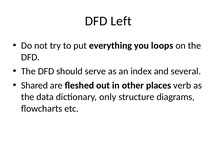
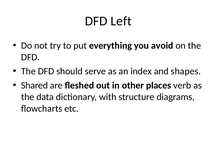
loops: loops -> avoid (162, 46)
several: several -> shapes (186, 71)
only: only -> with (108, 97)
